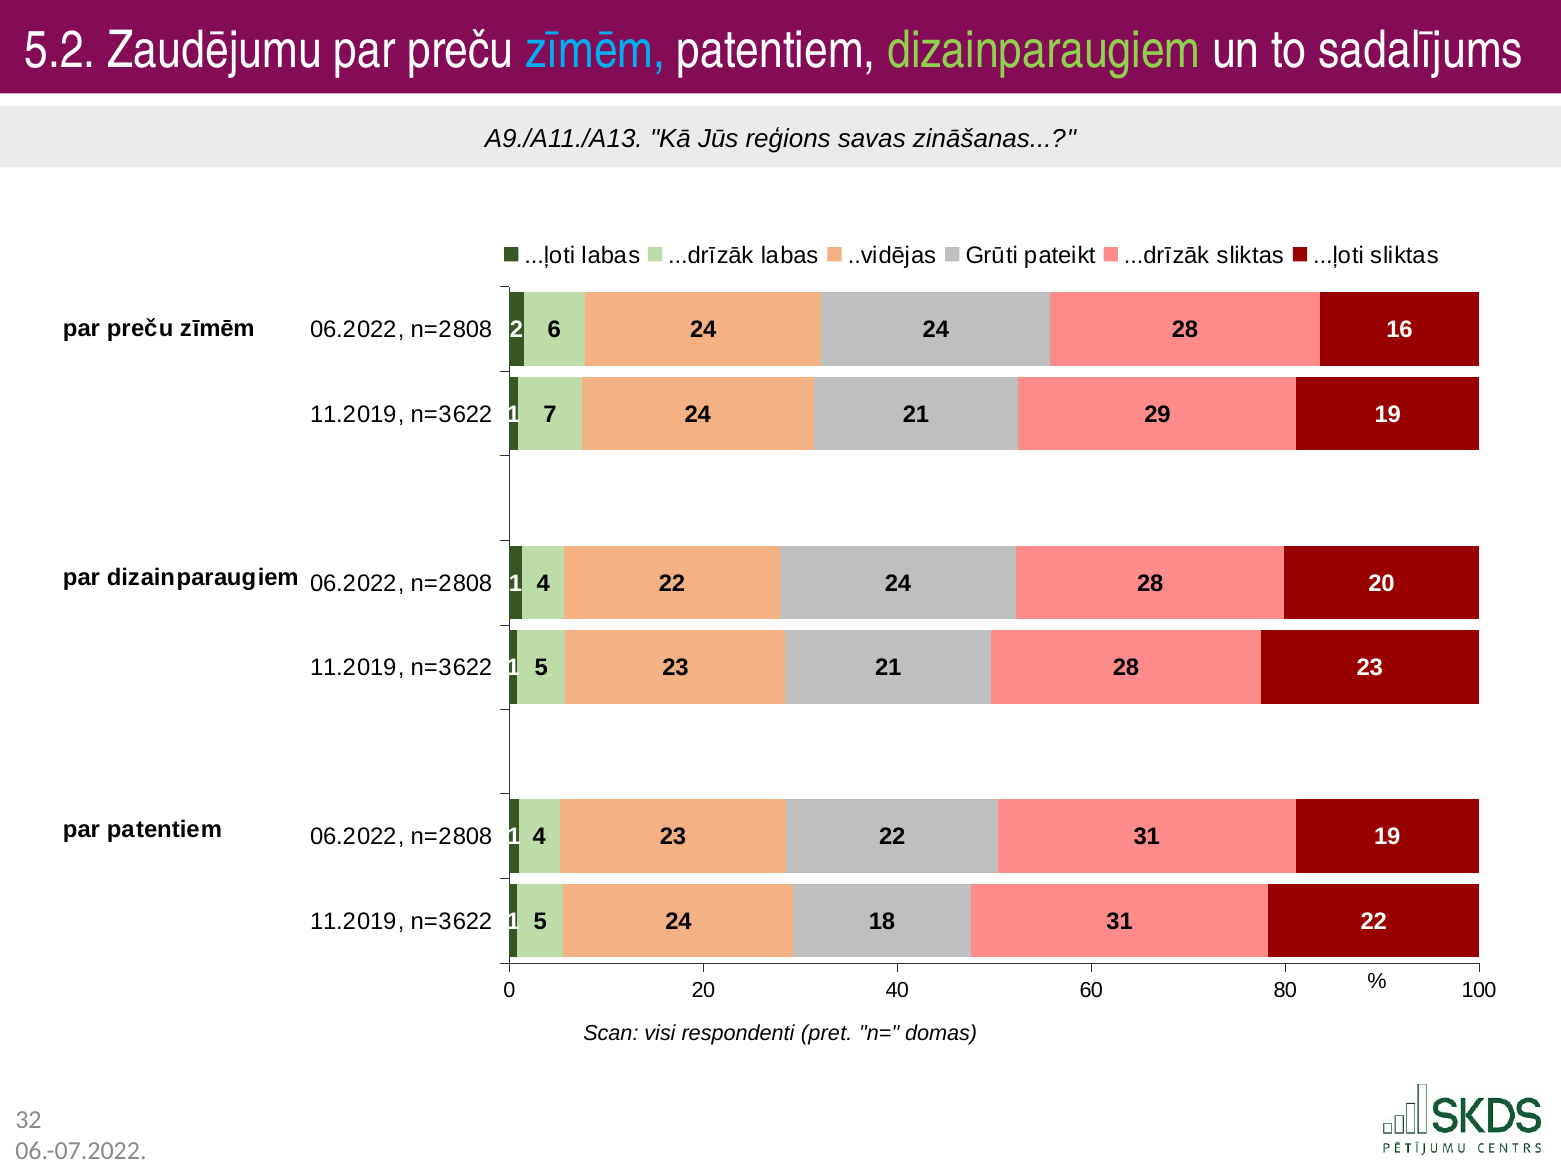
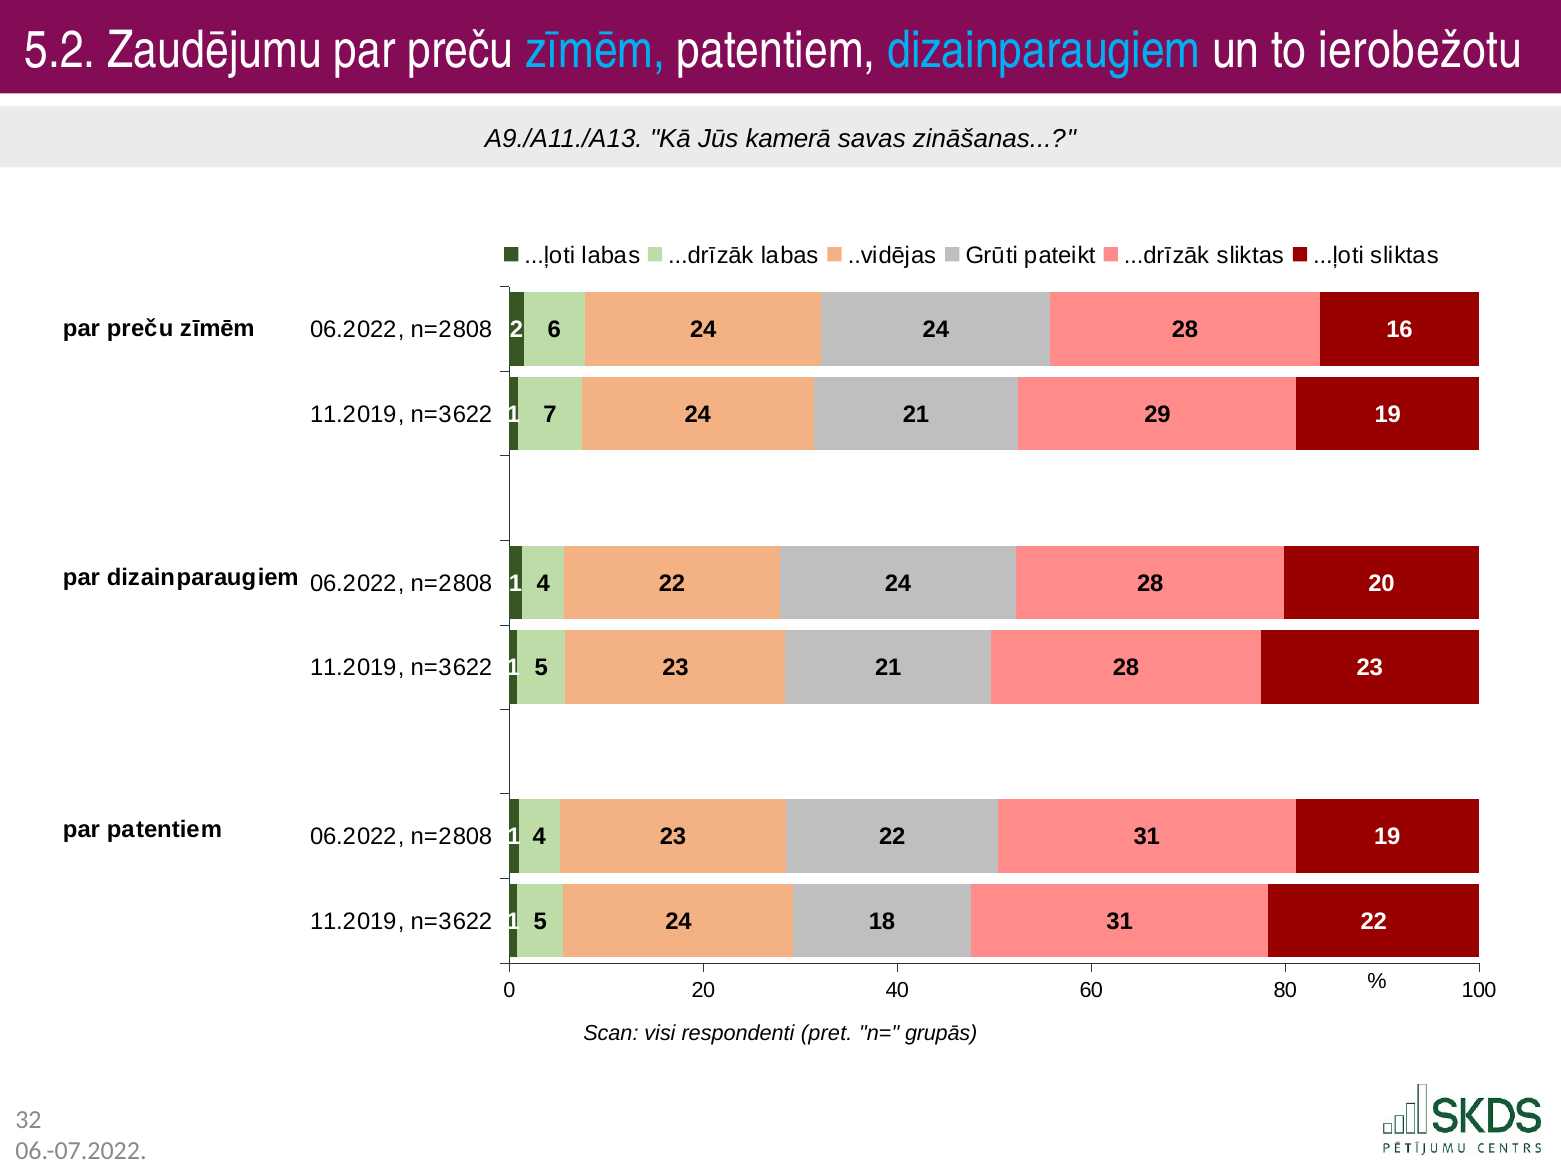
dizainparaugiem colour: light green -> light blue (1044, 50)
sadalījums: sadalījums -> ierobežotu (1421, 50)
reģions: reģions -> kamerā (788, 138)
domas: domas -> grupās (941, 1033)
